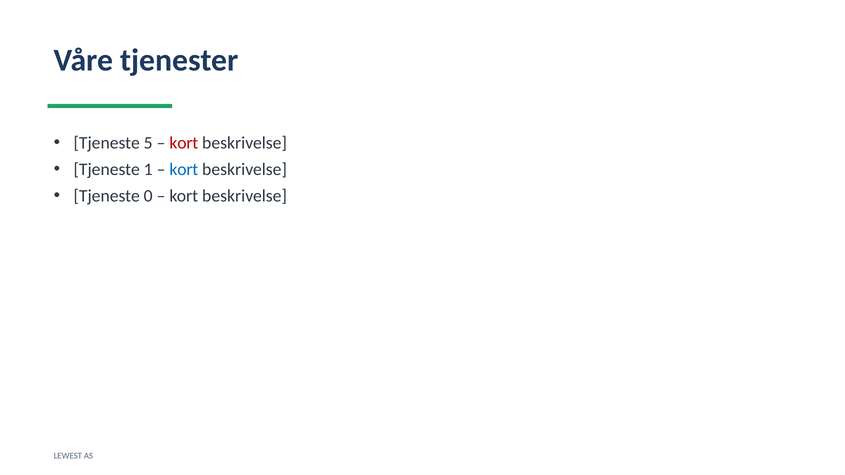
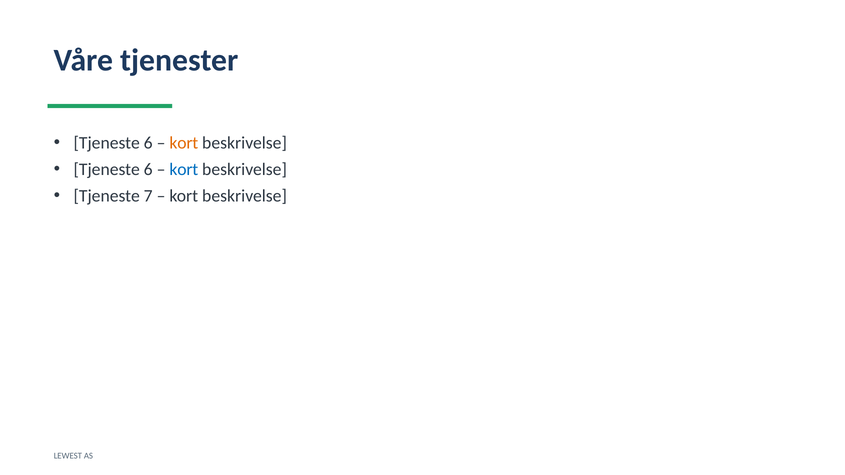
5: 5 -> 6 (148, 143)
kort colour: red -> orange (184, 143)
1: 1 -> 6 (148, 170)
0: 0 -> 7 (148, 196)
